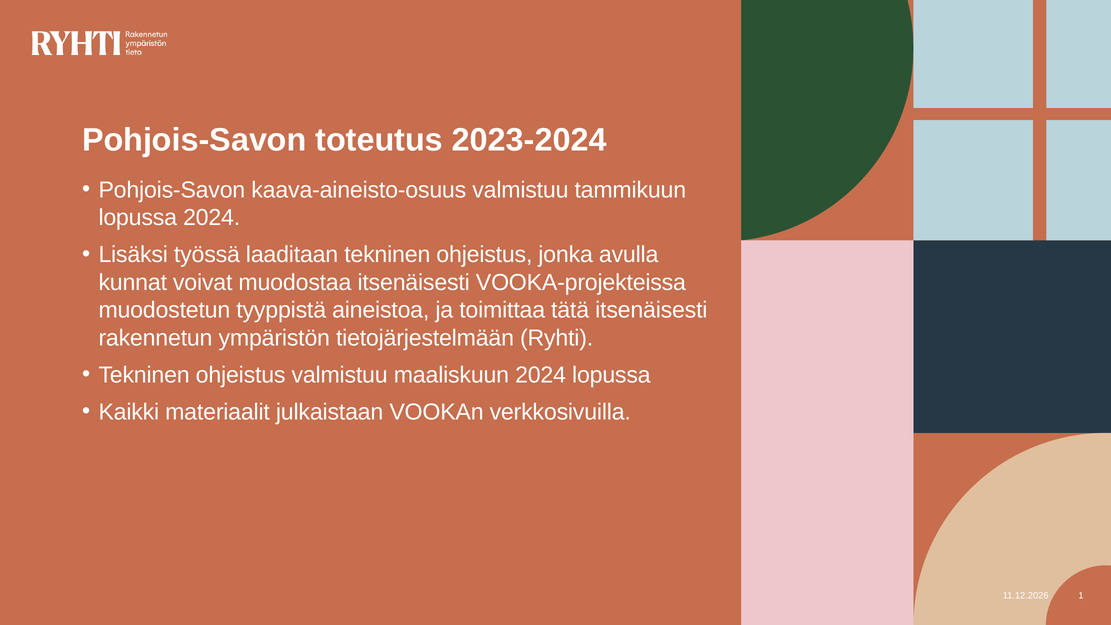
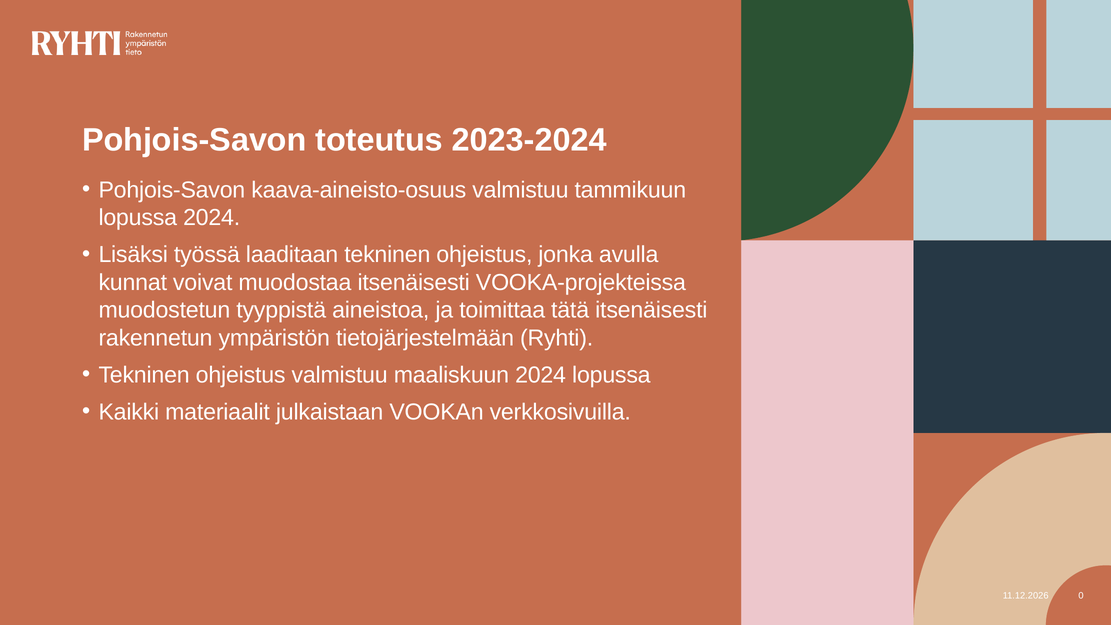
1: 1 -> 0 (1081, 596)
